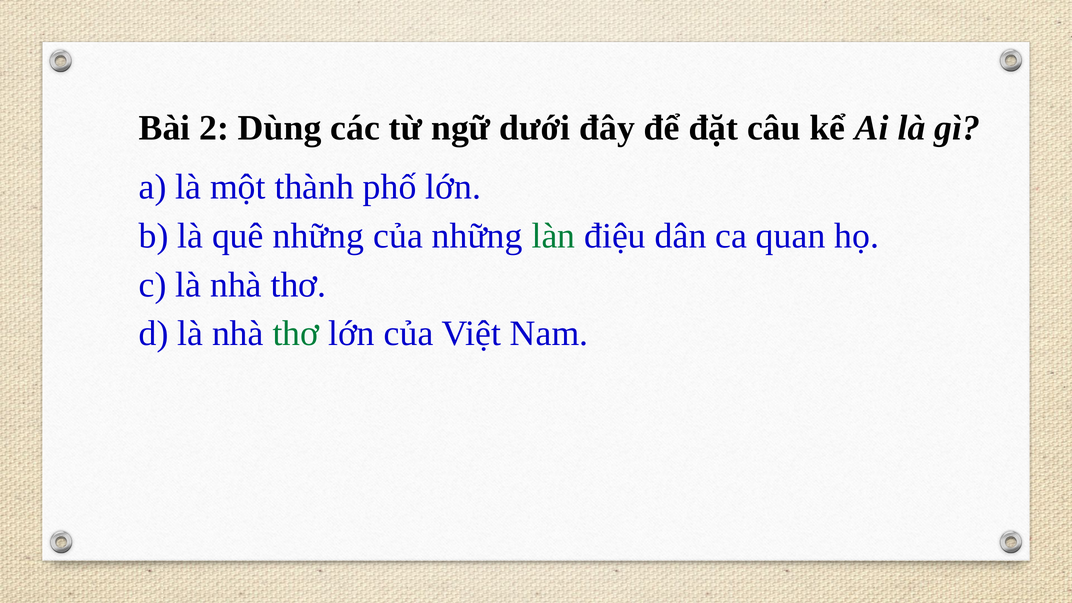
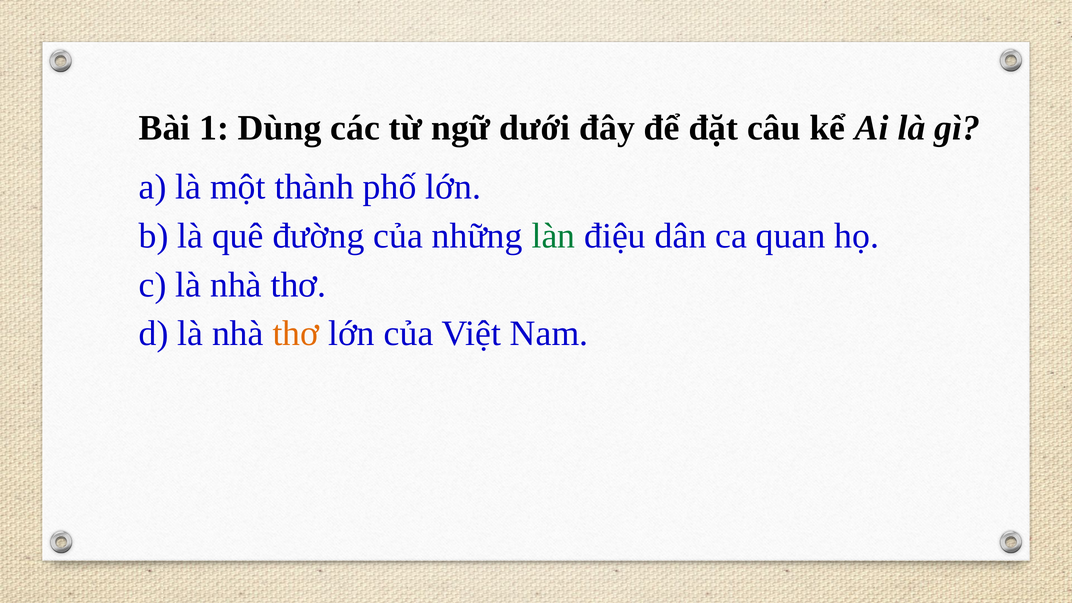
2: 2 -> 1 (214, 128)
quê những: những -> đường (318, 236)
thơ colour: green -> orange (296, 334)
